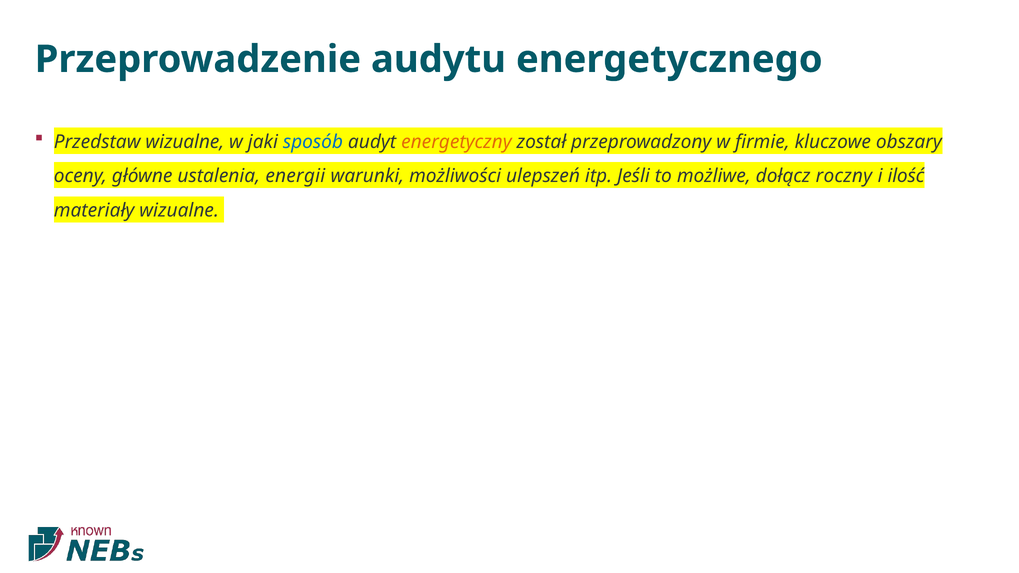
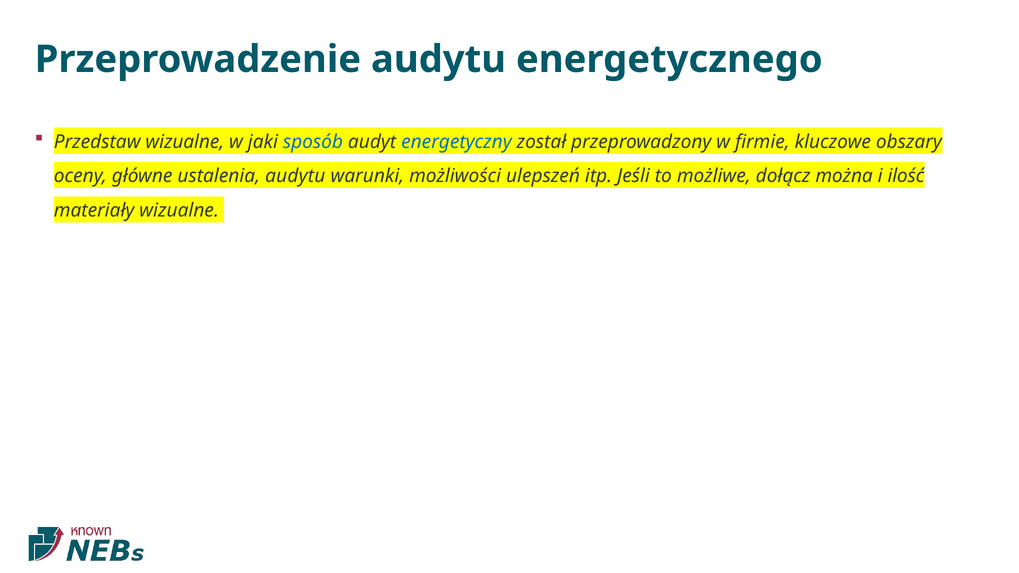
energetyczny colour: orange -> blue (456, 142)
ustalenia energii: energii -> audytu (295, 176)
roczny: roczny -> można (844, 176)
